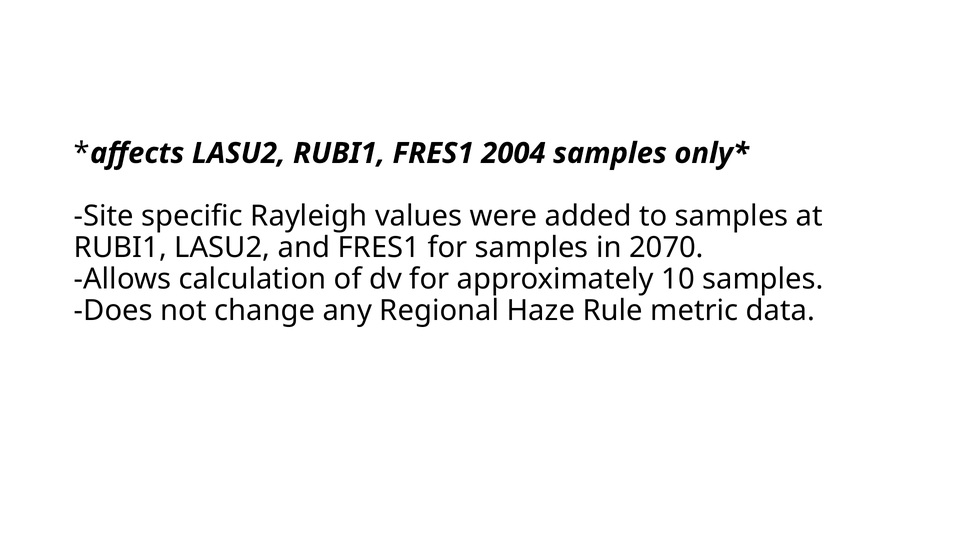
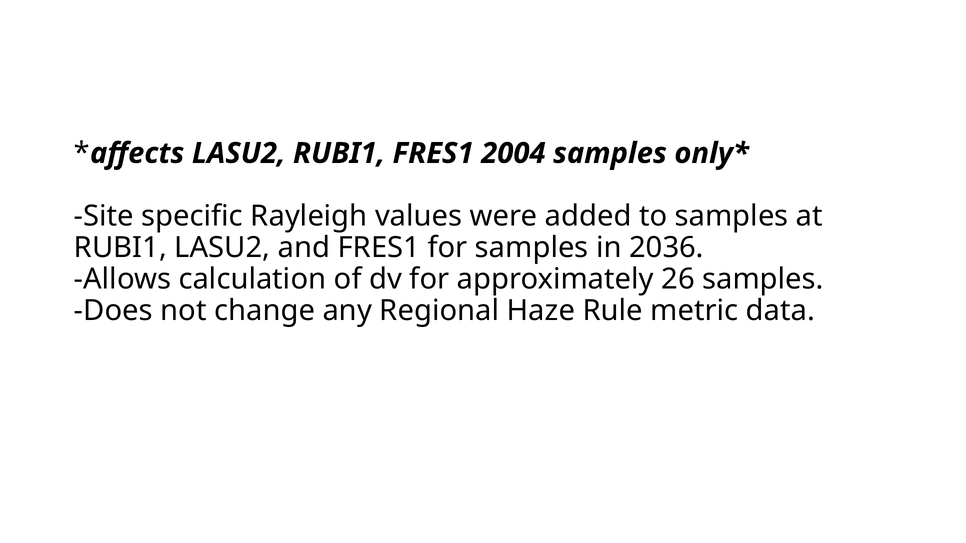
2070: 2070 -> 2036 (667, 248)
10: 10 -> 26 (678, 279)
